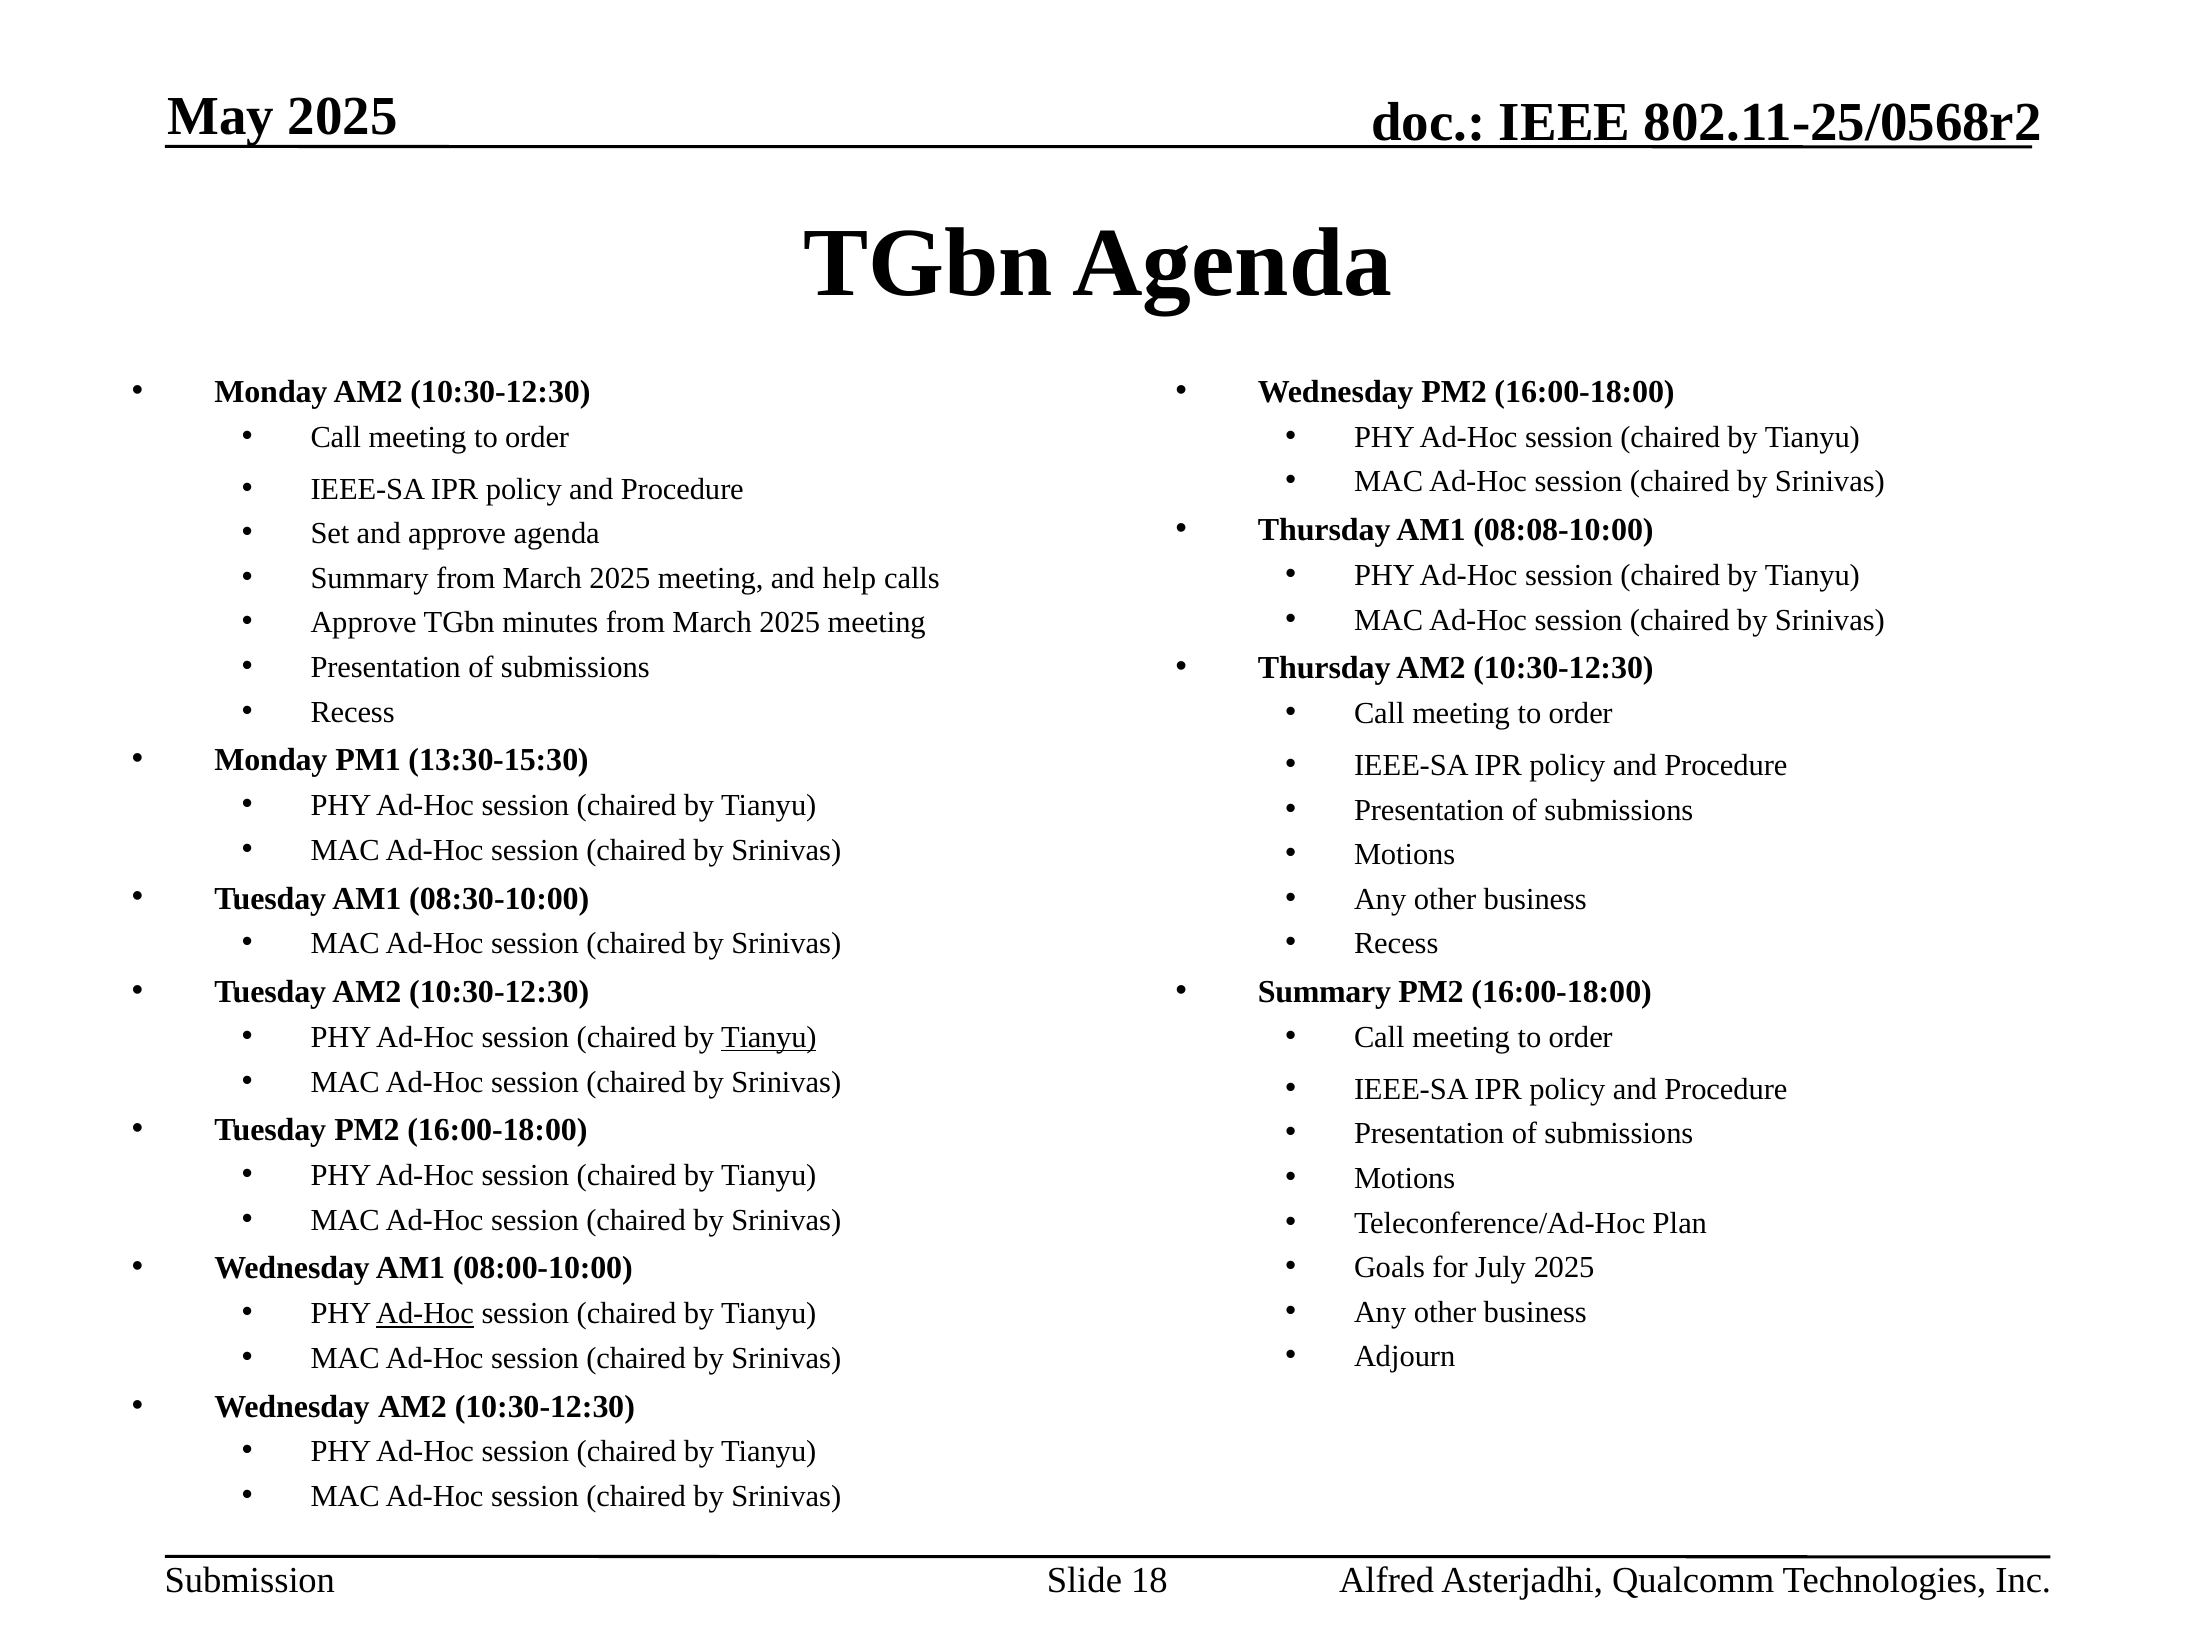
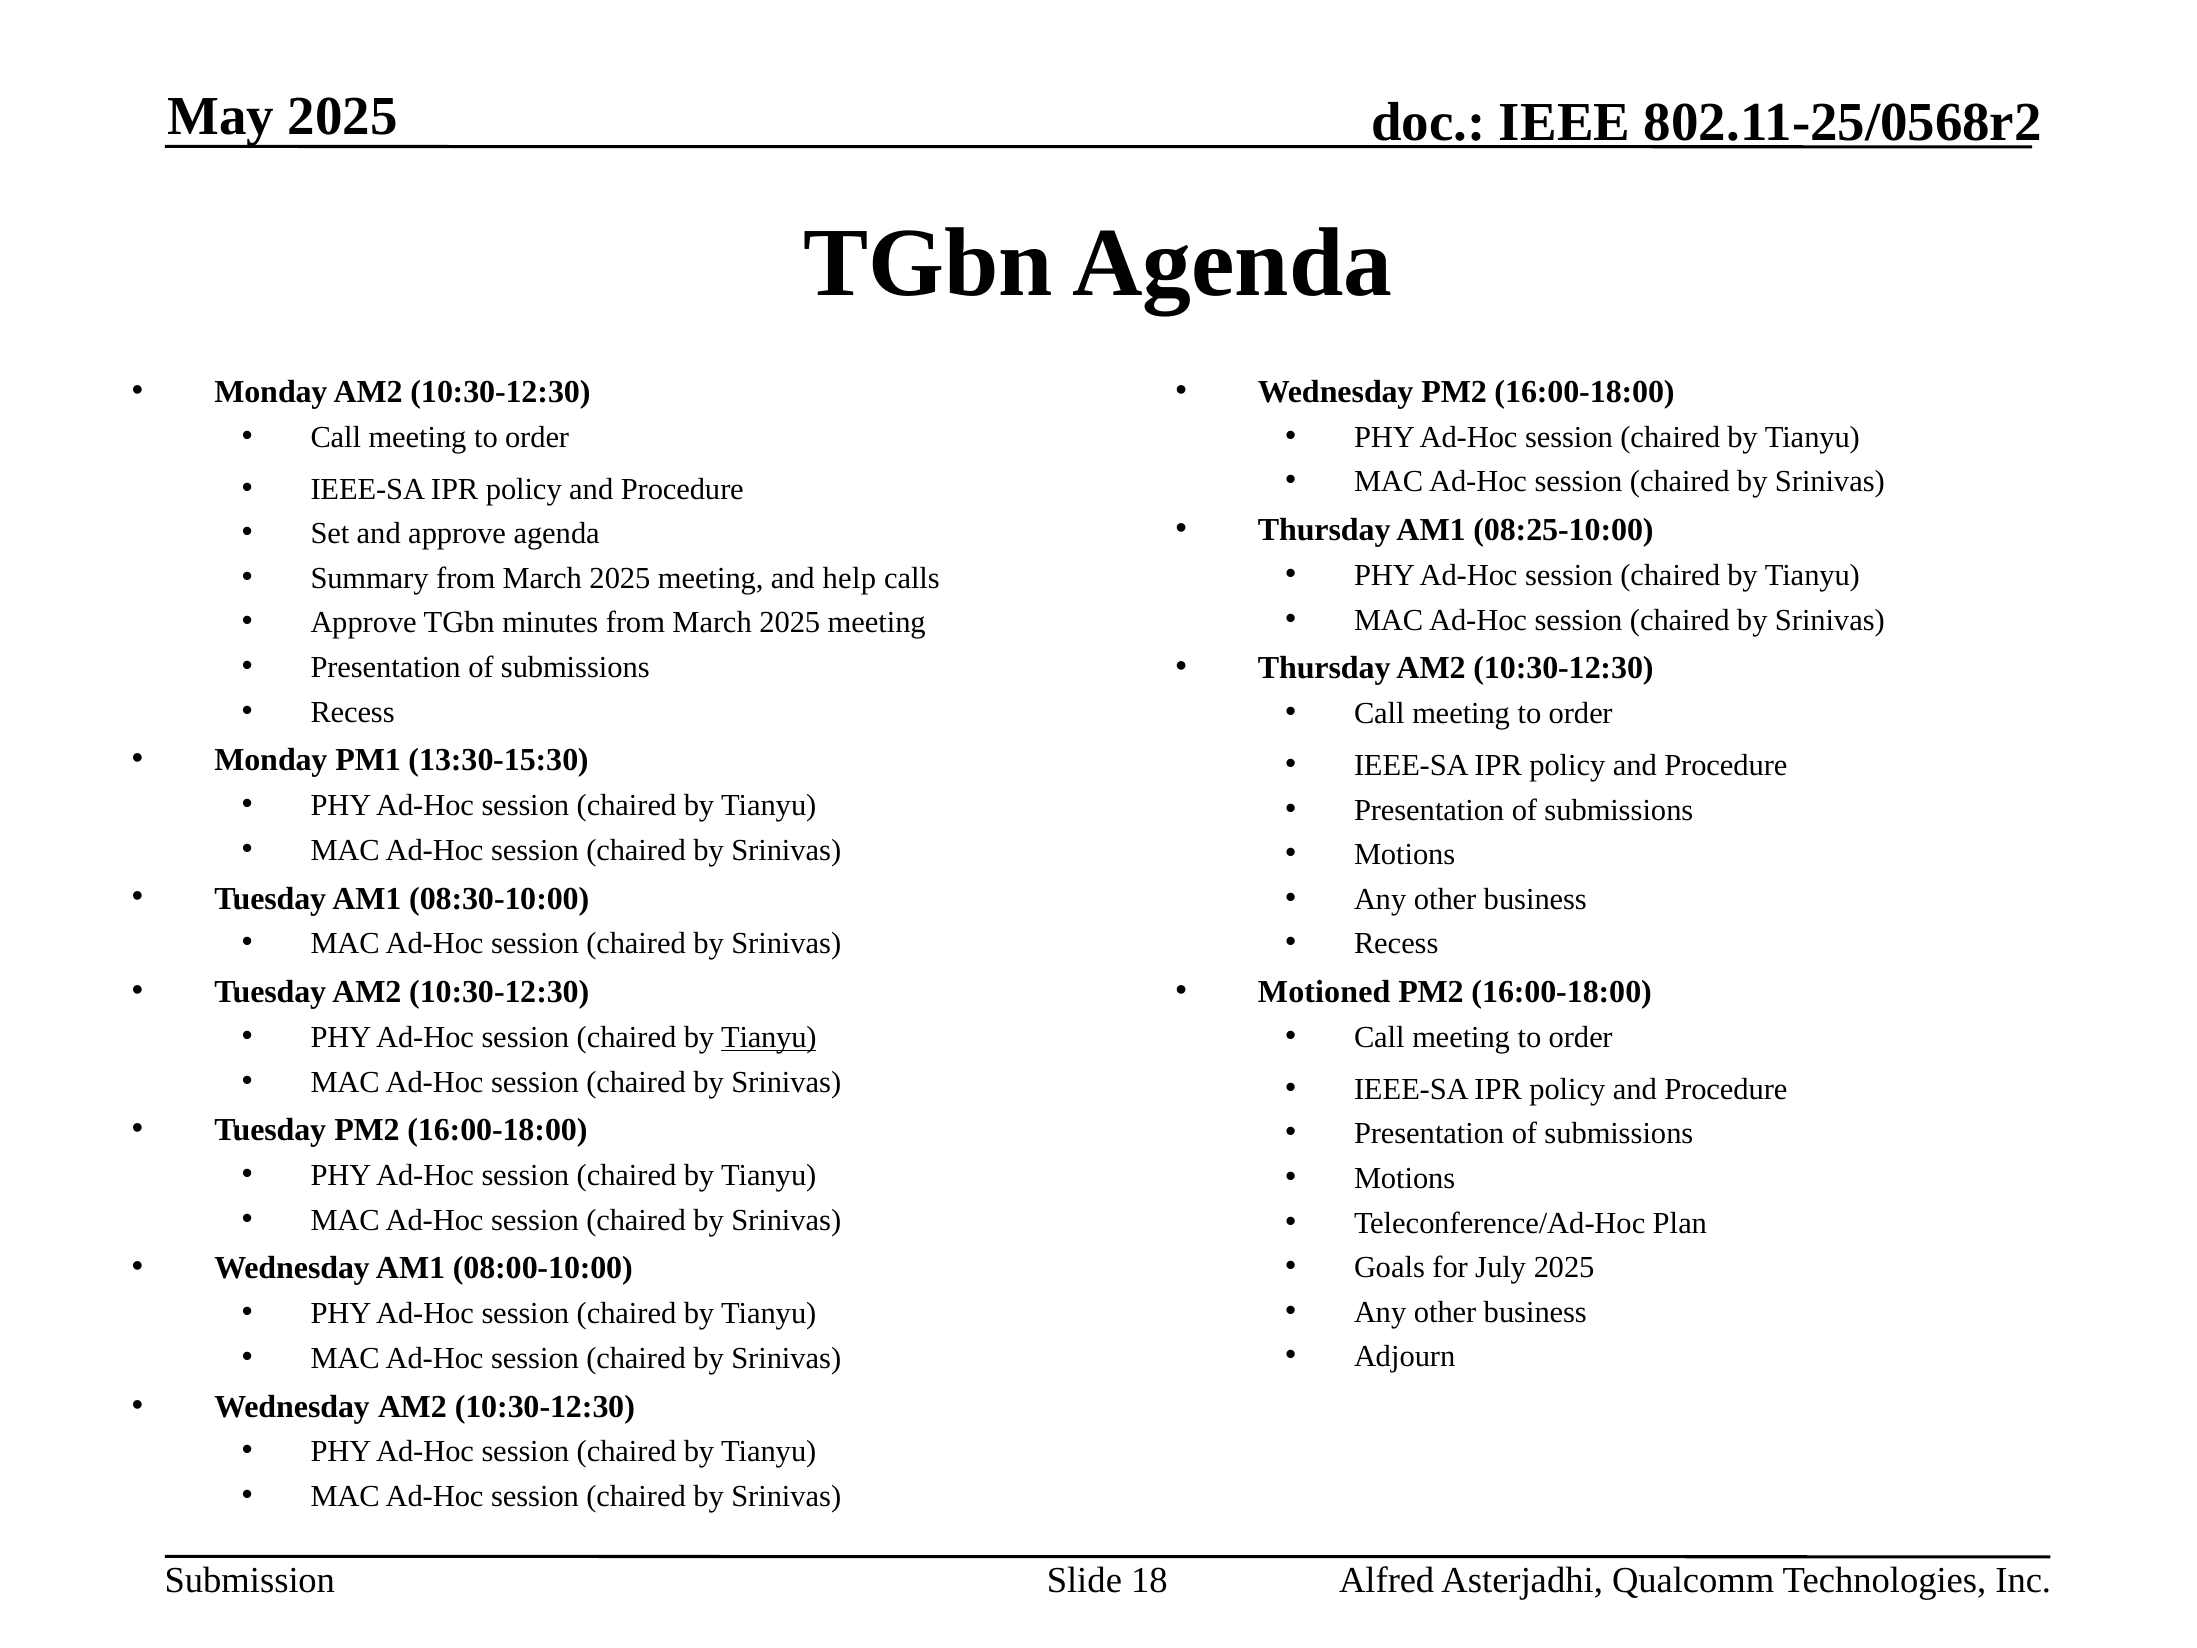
08:08-10:00: 08:08-10:00 -> 08:25-10:00 (1563, 530)
Summary: Summary -> Motioned (1324, 992)
Ad-Hoc underline: present -> none (425, 1313)
